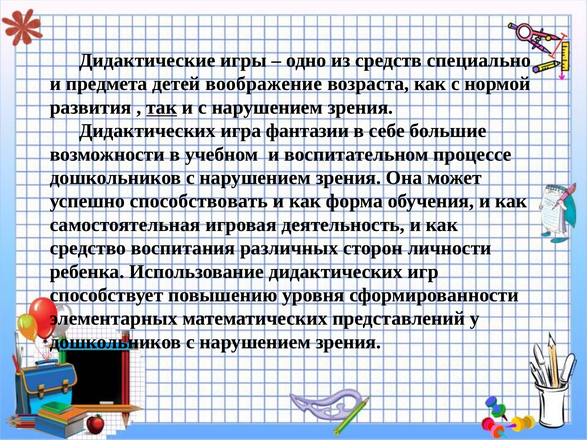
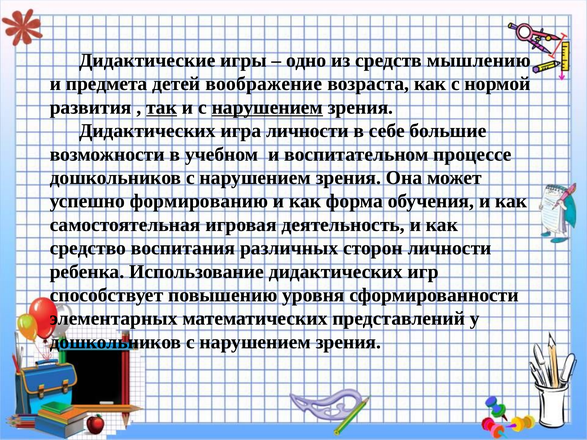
специально: специально -> мышлению (479, 60)
нарушением underline: none -> present (267, 107)
игра фантазии: фантазии -> личности (307, 131)
способствовать: способствовать -> формированию (199, 201)
